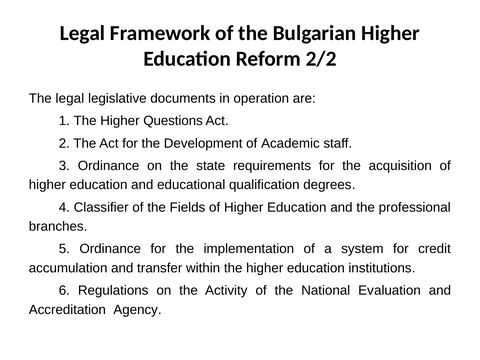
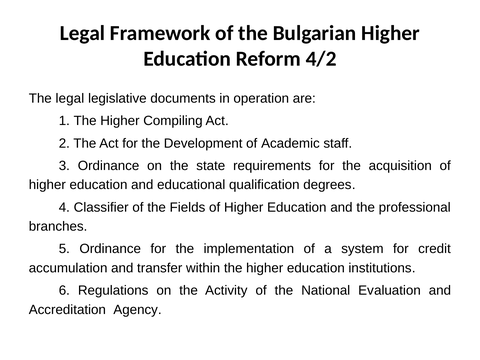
2/2: 2/2 -> 4/2 (321, 59)
Questions: Questions -> Compiling (173, 121)
